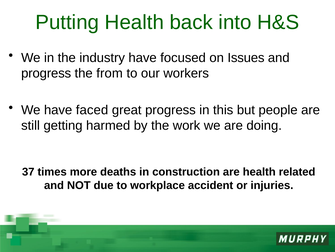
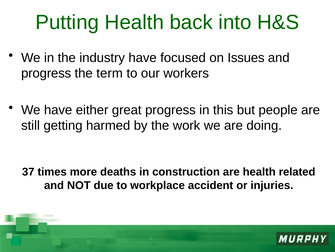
from: from -> term (110, 73)
faced: faced -> either (92, 110)
